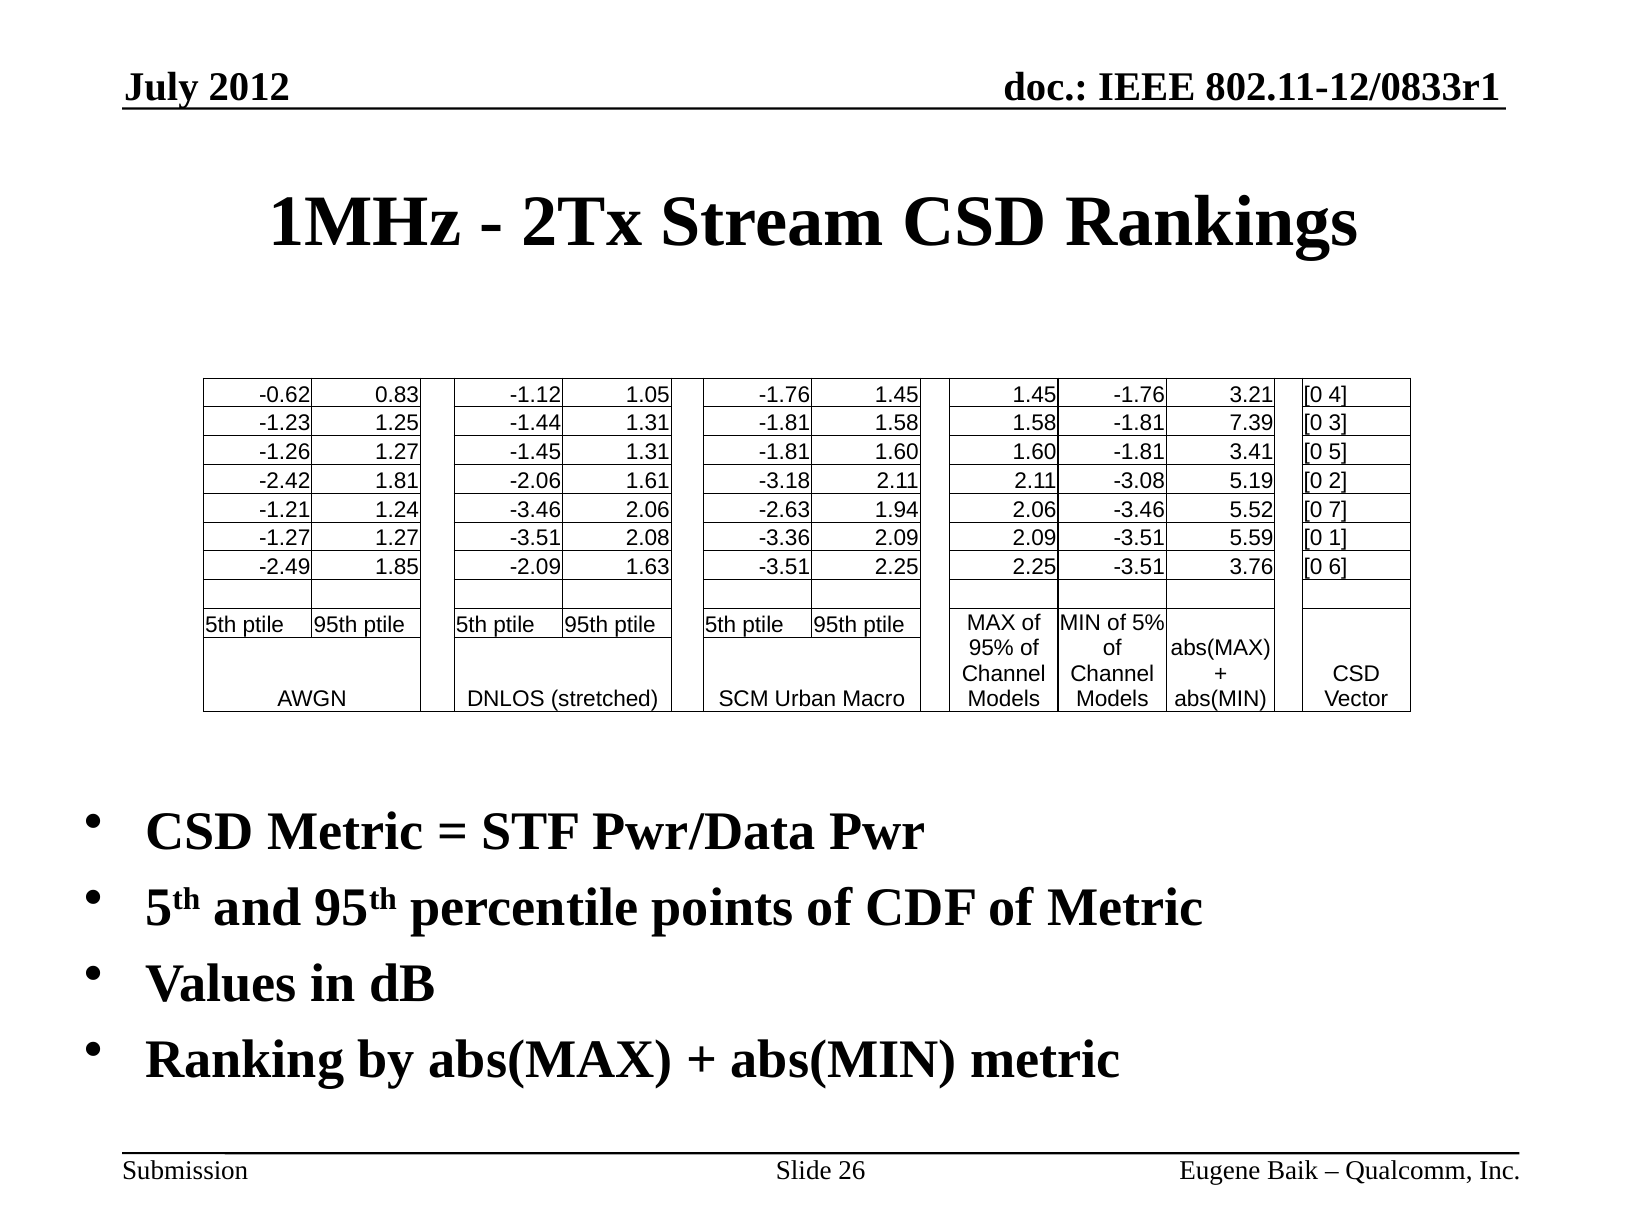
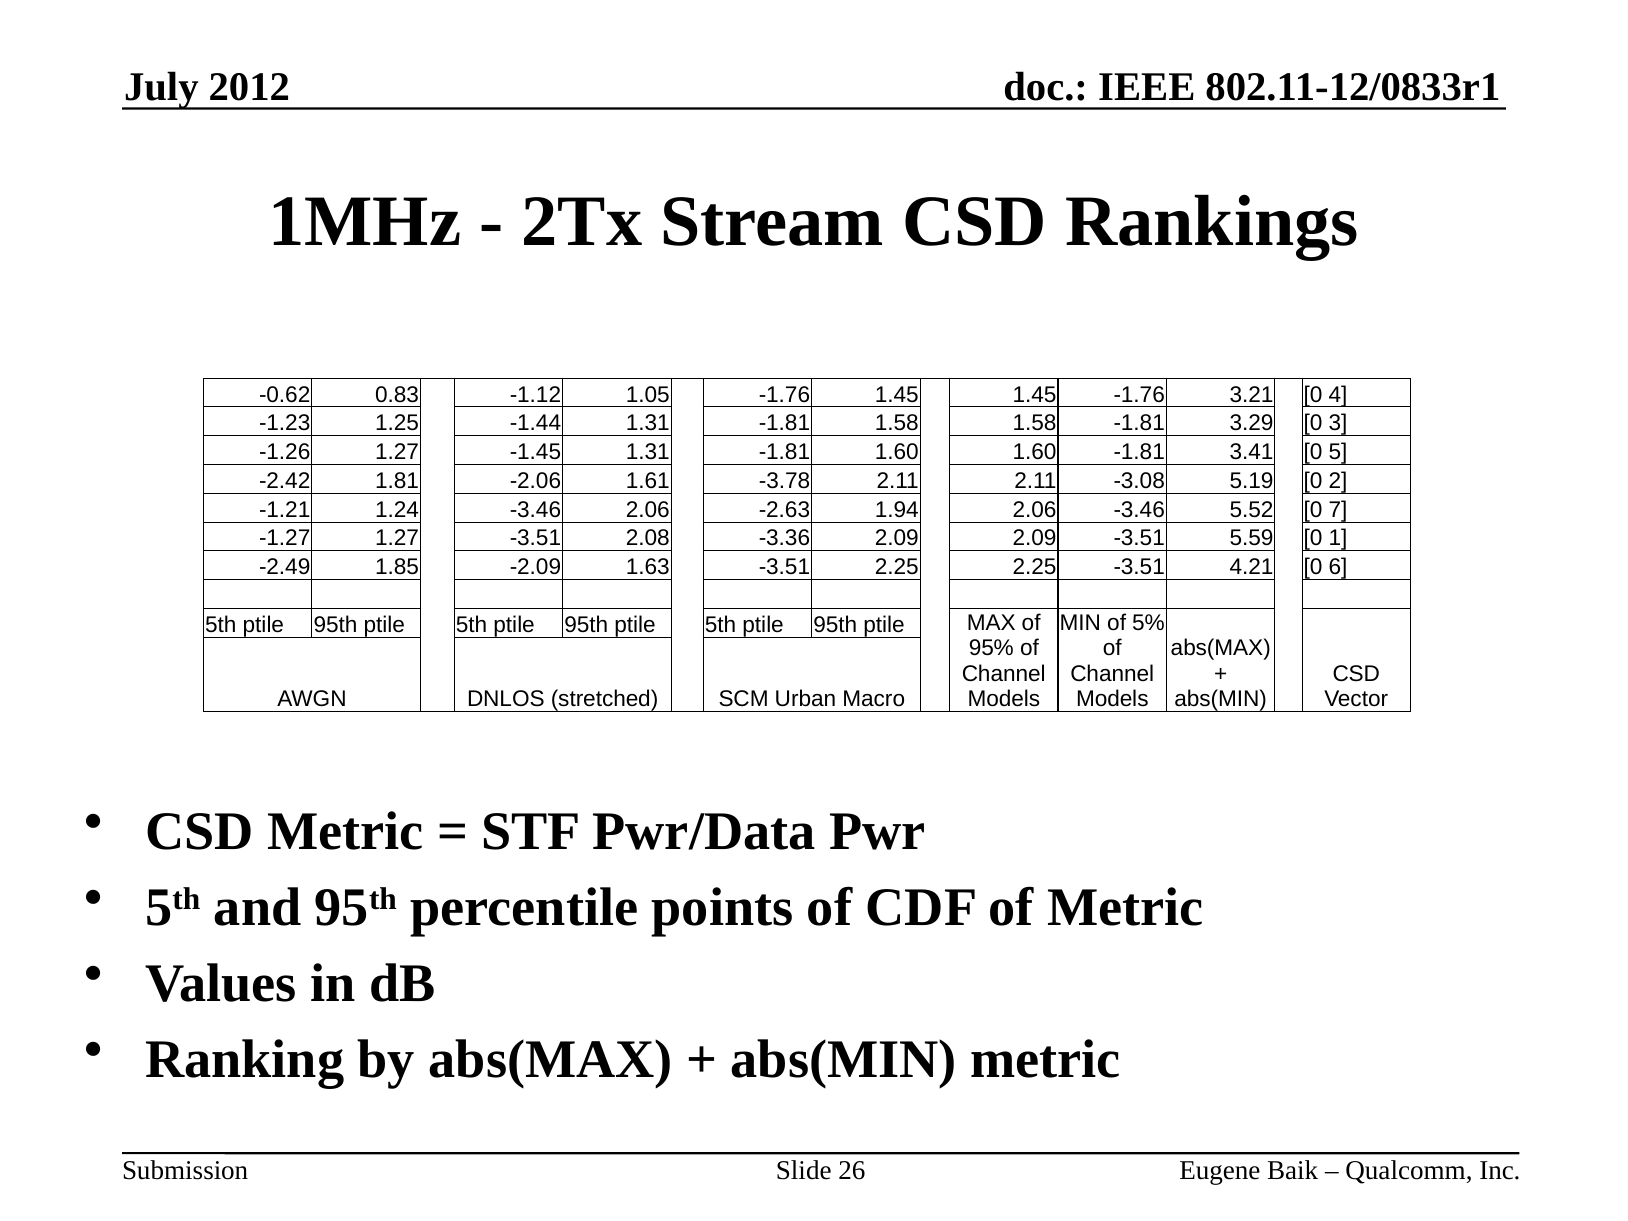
7.39: 7.39 -> 3.29 (1252, 423)
-3.18: -3.18 -> -3.78 (785, 481)
3.76: 3.76 -> 4.21 (1252, 567)
